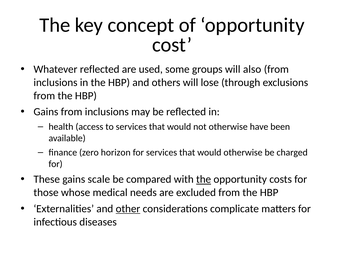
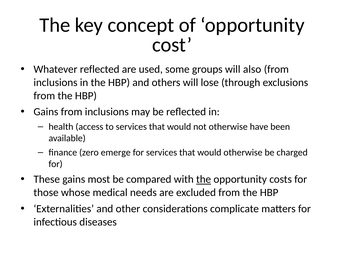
horizon: horizon -> emerge (116, 152)
scale: scale -> most (99, 179)
other underline: present -> none (128, 209)
